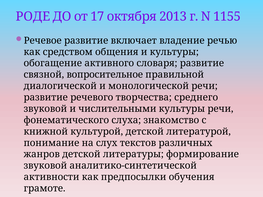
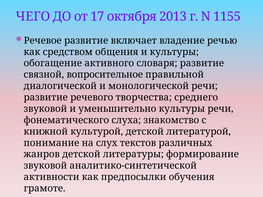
РОДЕ: РОДЕ -> ЧЕГО (33, 17)
числительными: числительными -> уменьшительно (117, 109)
